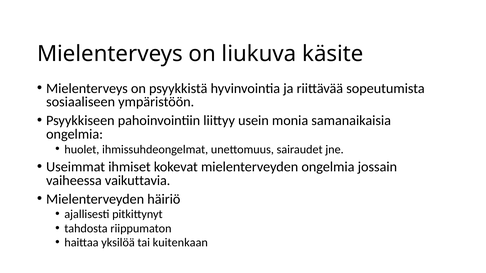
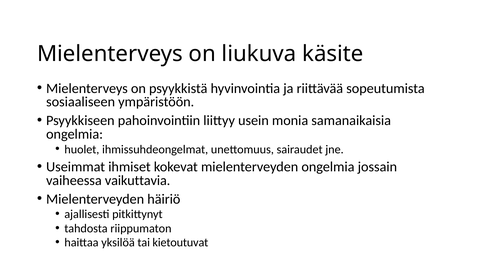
kuitenkaan: kuitenkaan -> kietoutuvat (180, 243)
